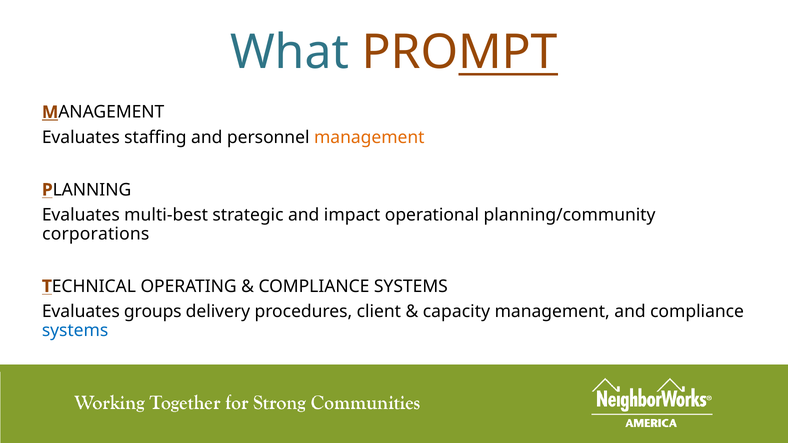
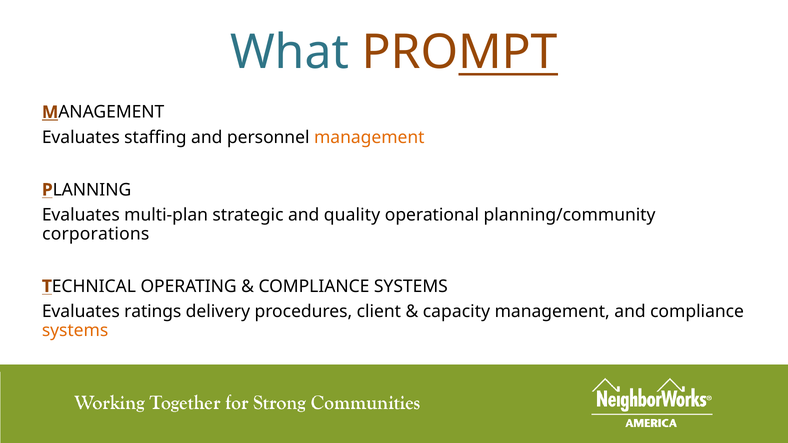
multi-best: multi-best -> multi-plan (166, 215)
impact: impact -> quality (352, 215)
groups: groups -> ratings (153, 312)
systems colour: blue -> orange (75, 331)
